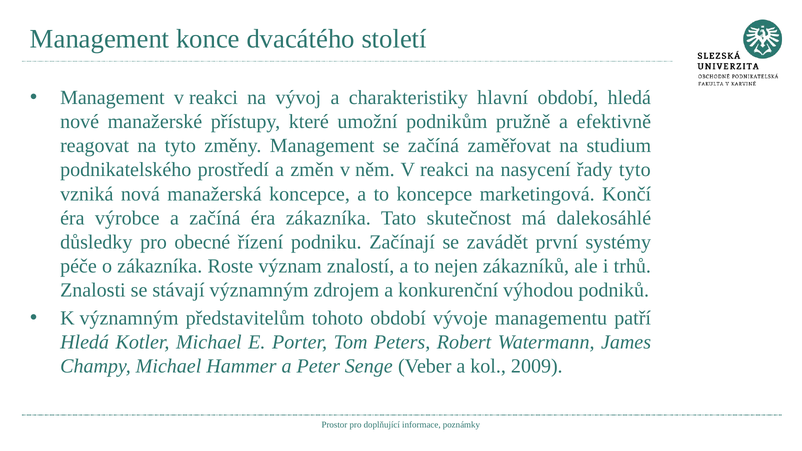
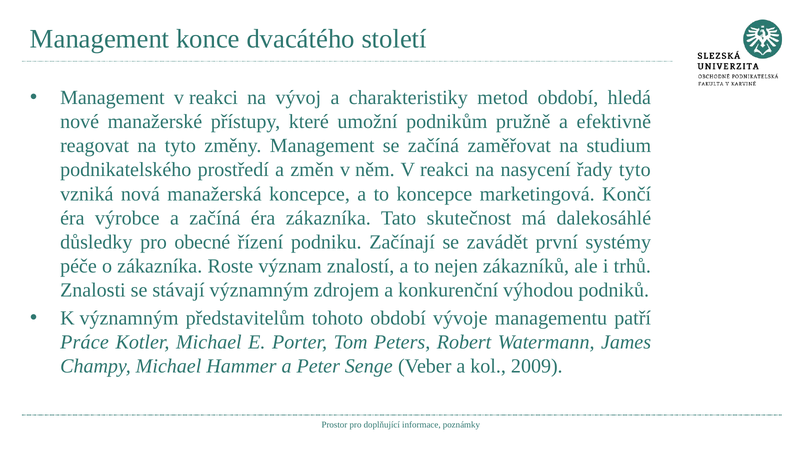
hlavní: hlavní -> metod (503, 98)
Hledá: Hledá -> Práce (84, 342)
